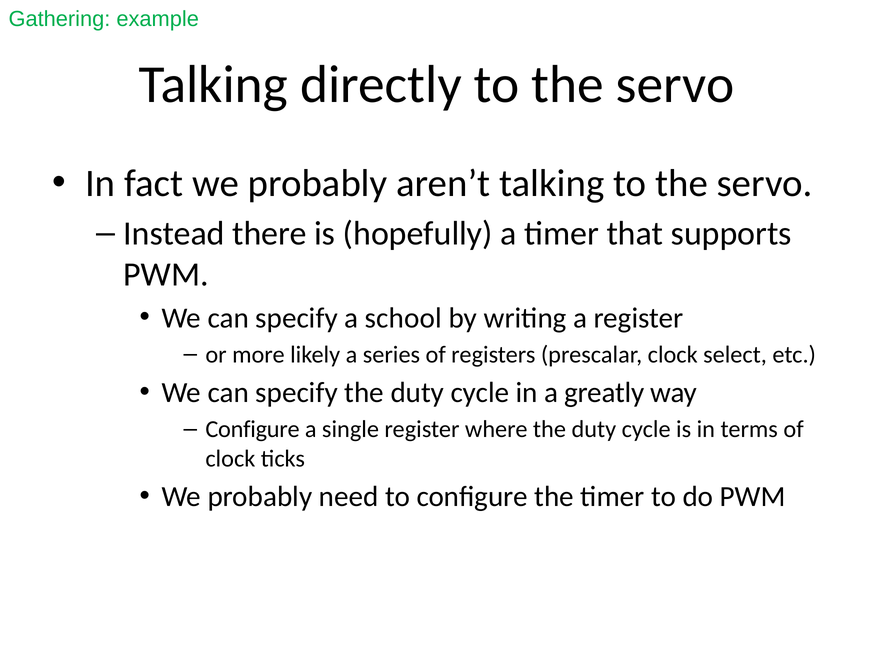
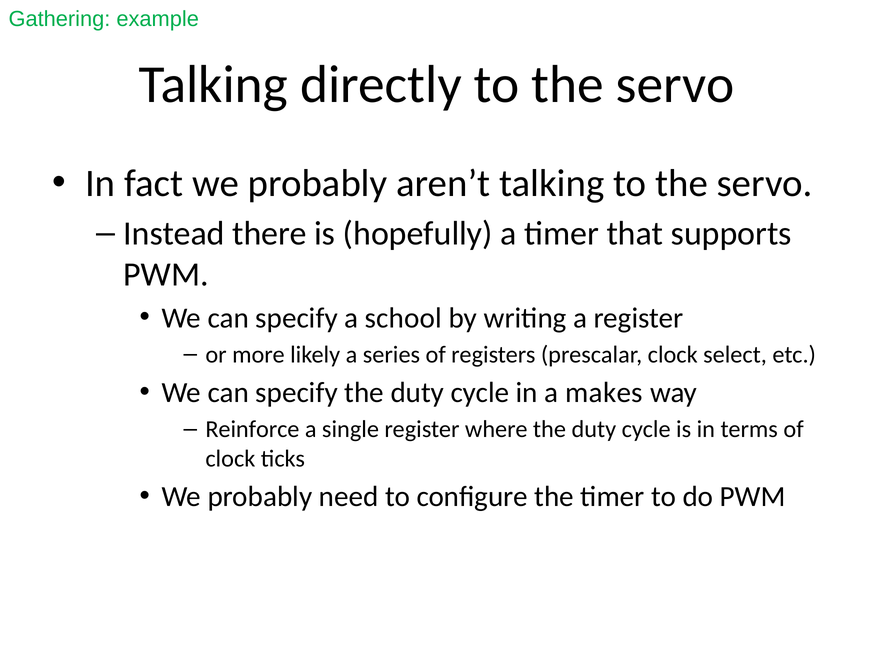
greatly: greatly -> makes (604, 392)
Configure: Configure -> Reinforce (252, 429)
